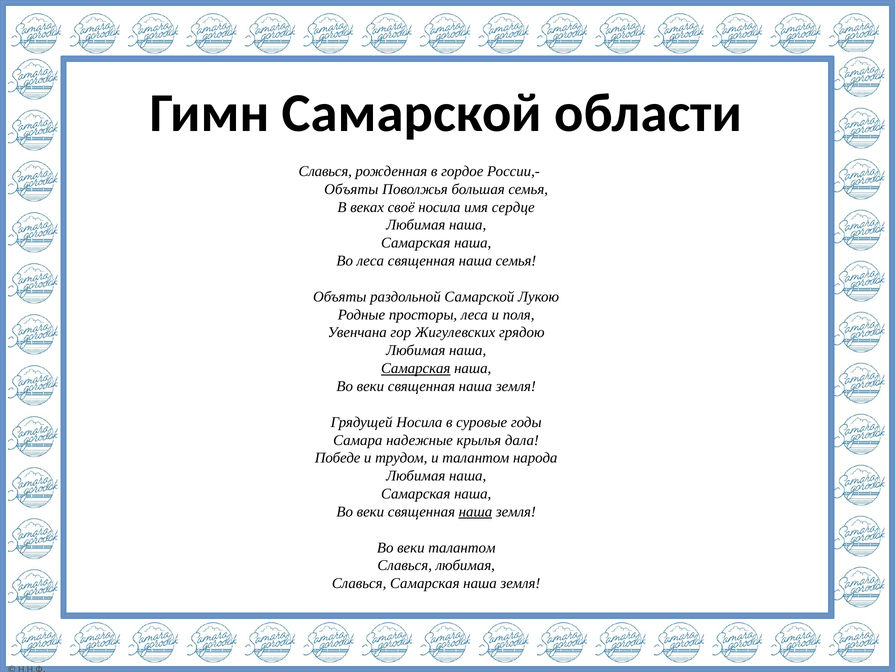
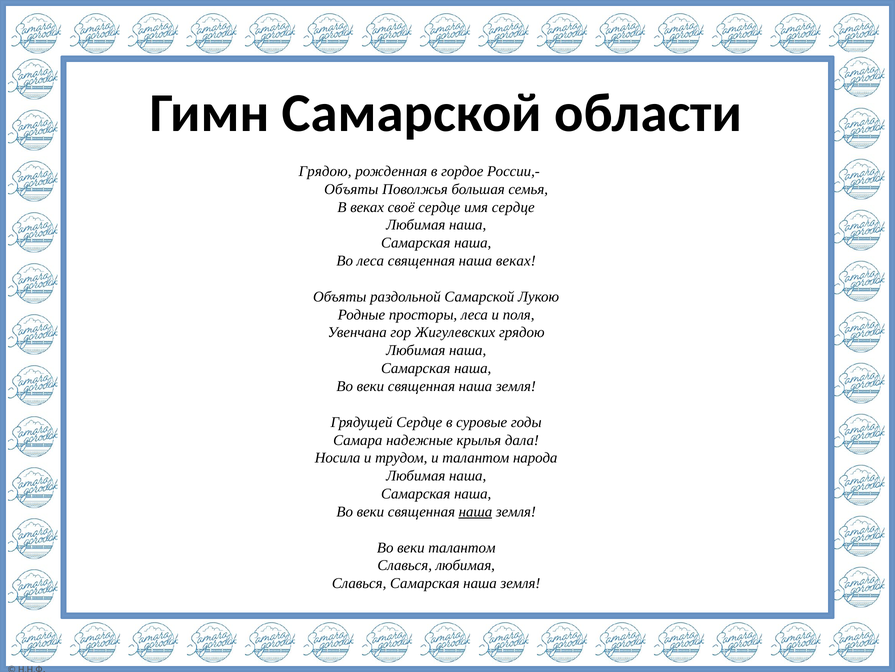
Славься: Славься -> Грядою (325, 171)
своё носила: носила -> сердце (439, 207)
наша семья: семья -> веках (516, 261)
Самарская underline: present -> none (416, 368)
Грядущей Носила: Носила -> Сердце (419, 422)
Победе: Победе -> Носила (338, 457)
